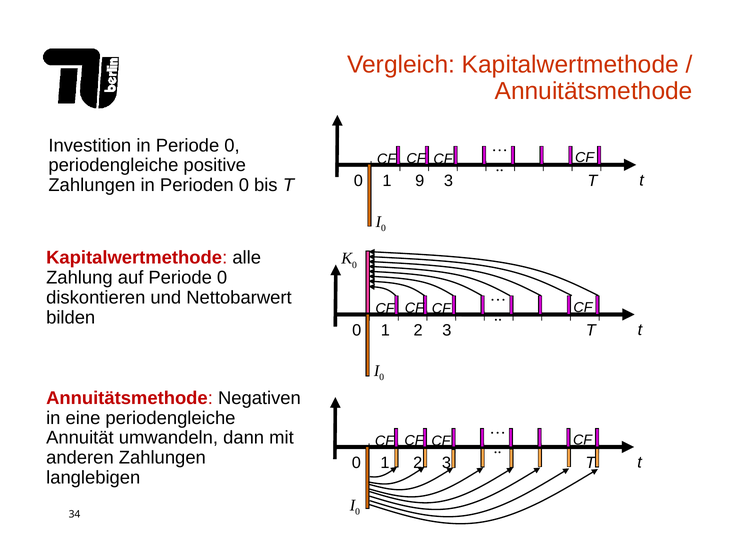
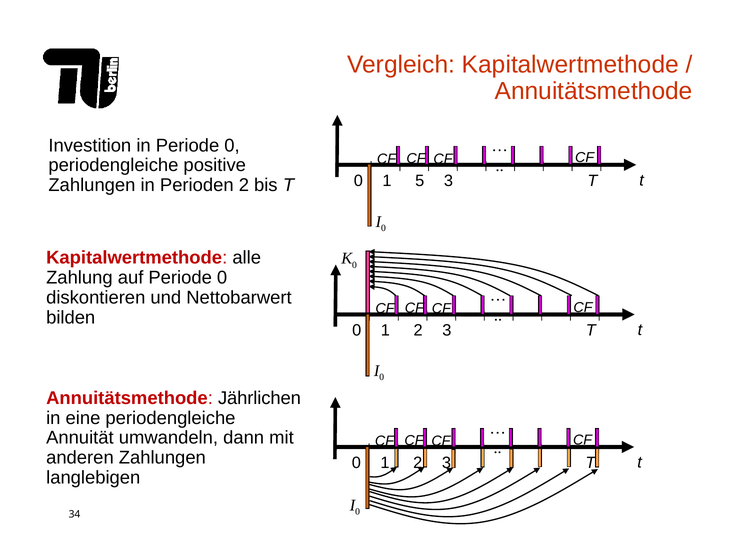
9: 9 -> 5 (420, 181)
Perioden 0: 0 -> 2 (244, 185)
Negativen: Negativen -> Jährlichen (259, 398)
